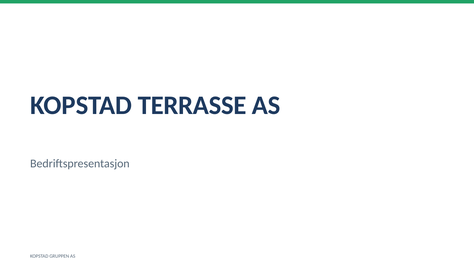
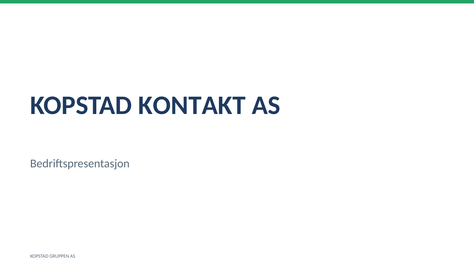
TERRASSE: TERRASSE -> KONTAKT (192, 105)
